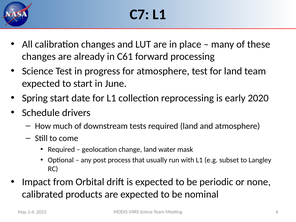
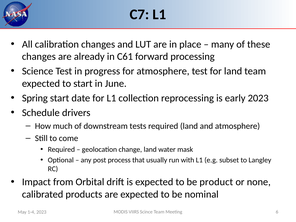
early 2020: 2020 -> 2023 (258, 98)
periodic: periodic -> product (216, 182)
